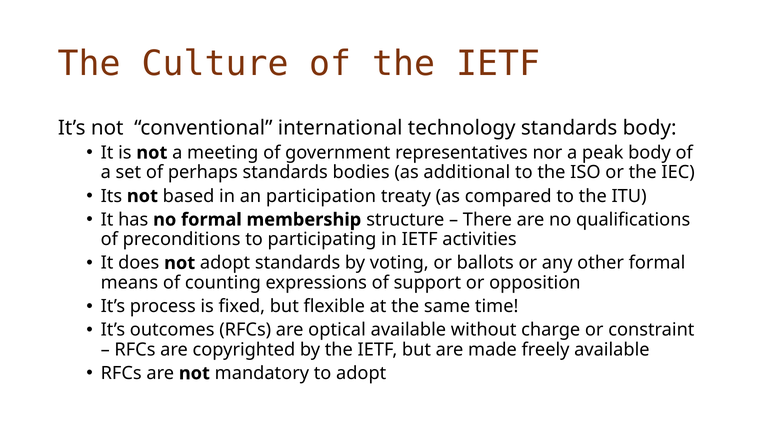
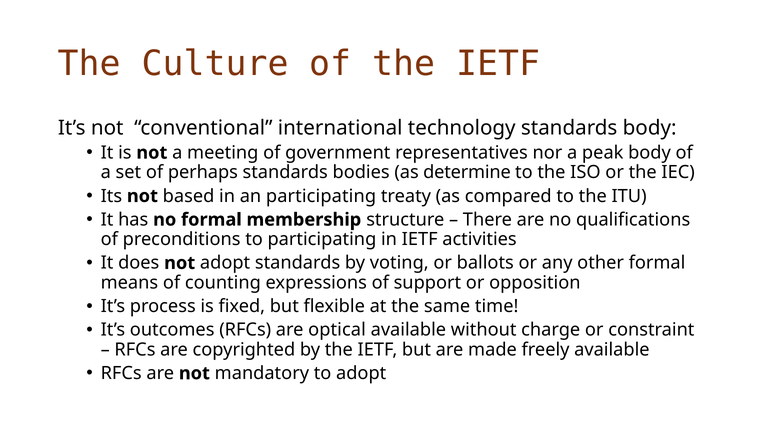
additional: additional -> determine (467, 172)
an participation: participation -> participating (321, 196)
